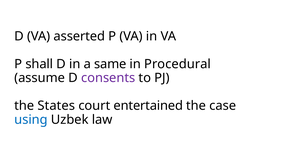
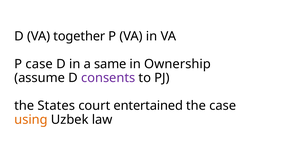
asserted: asserted -> together (79, 36)
P shall: shall -> case (39, 64)
Procedural: Procedural -> Ownership (178, 64)
using colour: blue -> orange (31, 120)
